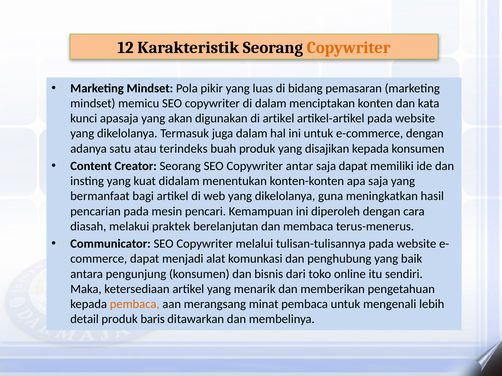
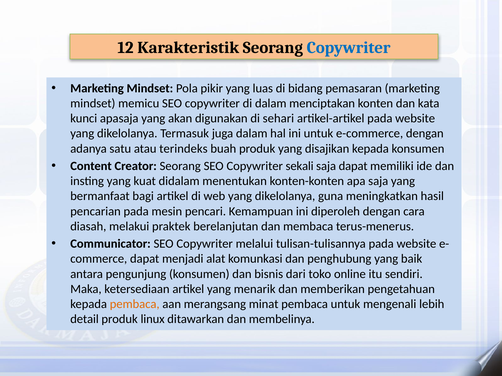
Copywriter colour: orange -> blue (349, 48)
di artikel: artikel -> sehari (278, 119)
antar: antar -> sekali (300, 166)
baris: baris -> linux (153, 319)
